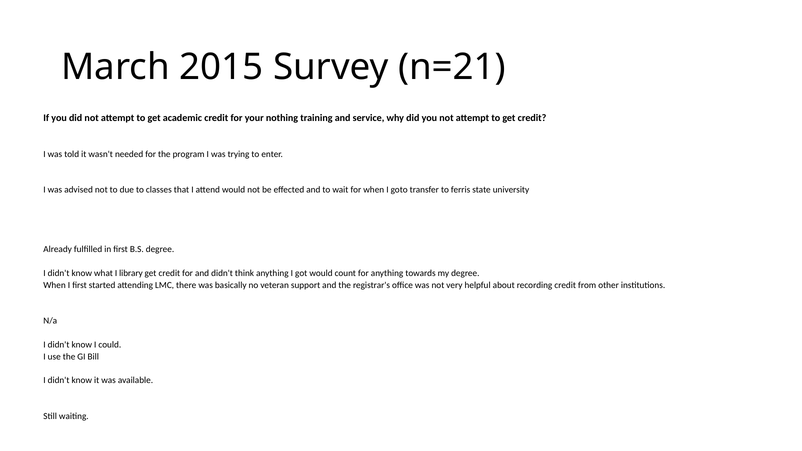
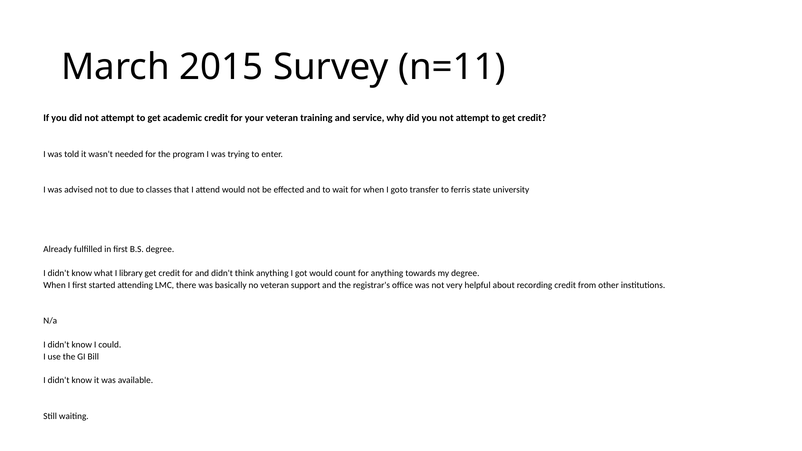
n=21: n=21 -> n=11 (452, 67)
your nothing: nothing -> veteran (282, 118)
